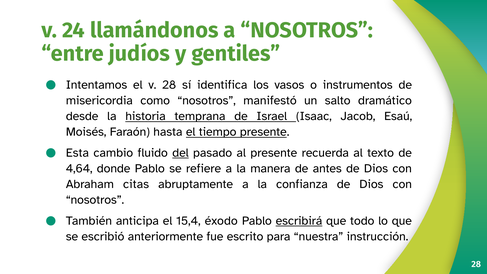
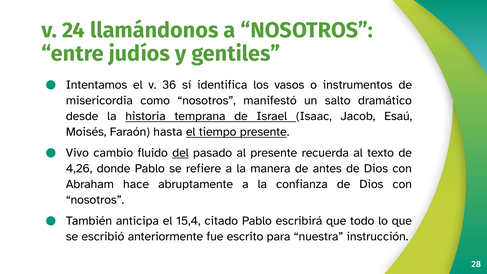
v 28: 28 -> 36 (169, 85)
Esta: Esta -> Vivo (77, 153)
4,64: 4,64 -> 4,26 (79, 168)
citas: citas -> hace (136, 184)
éxodo: éxodo -> citado (221, 221)
escribirá underline: present -> none (299, 221)
